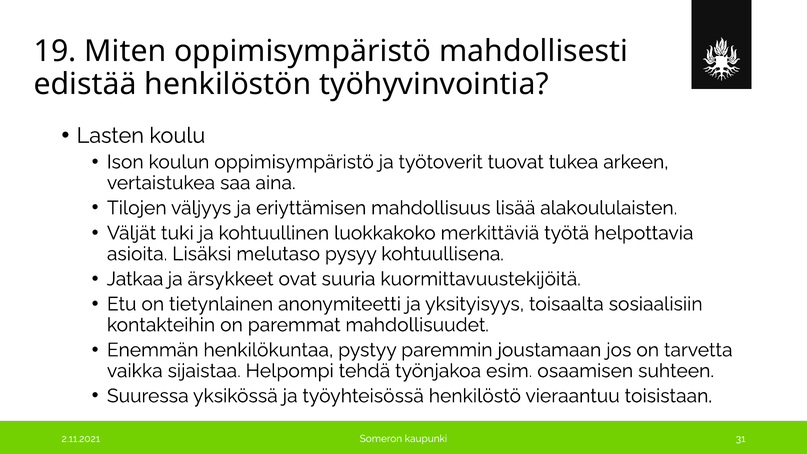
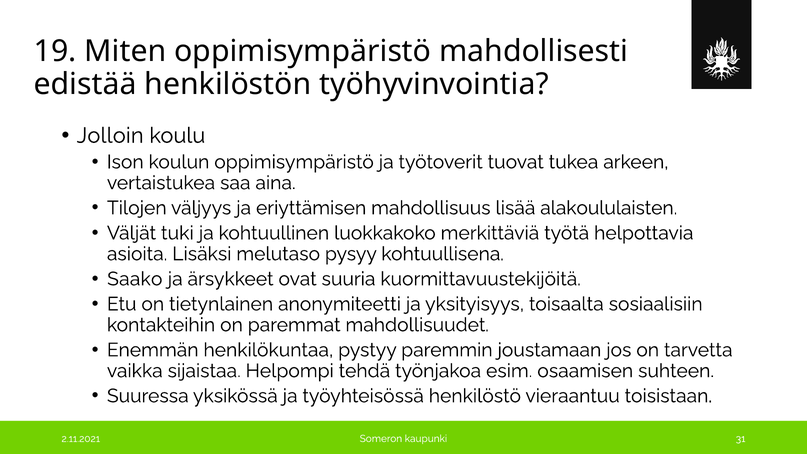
Lasten: Lasten -> Jolloin (110, 136)
Jatkaa: Jatkaa -> Saako (135, 279)
